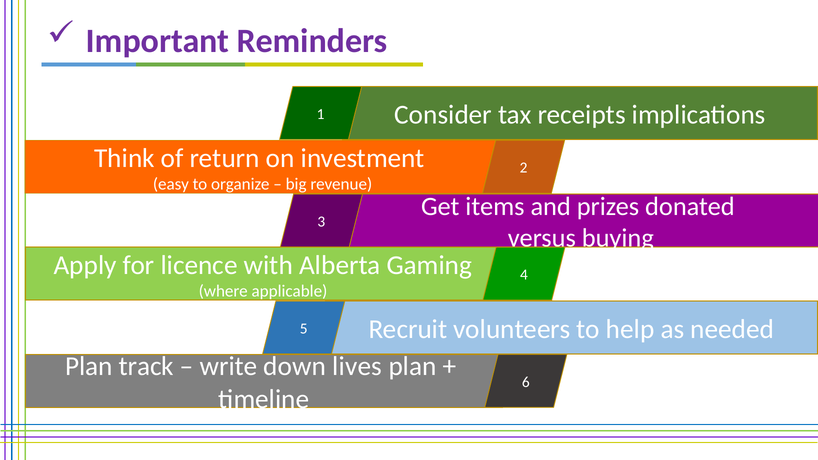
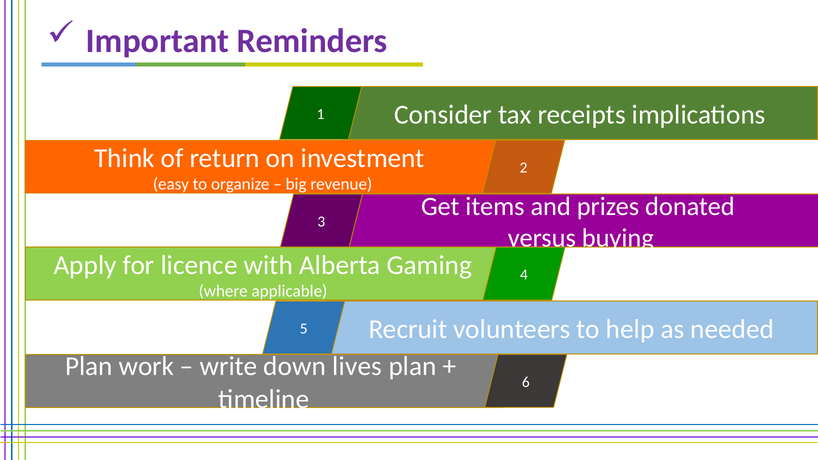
track: track -> work (146, 367)
